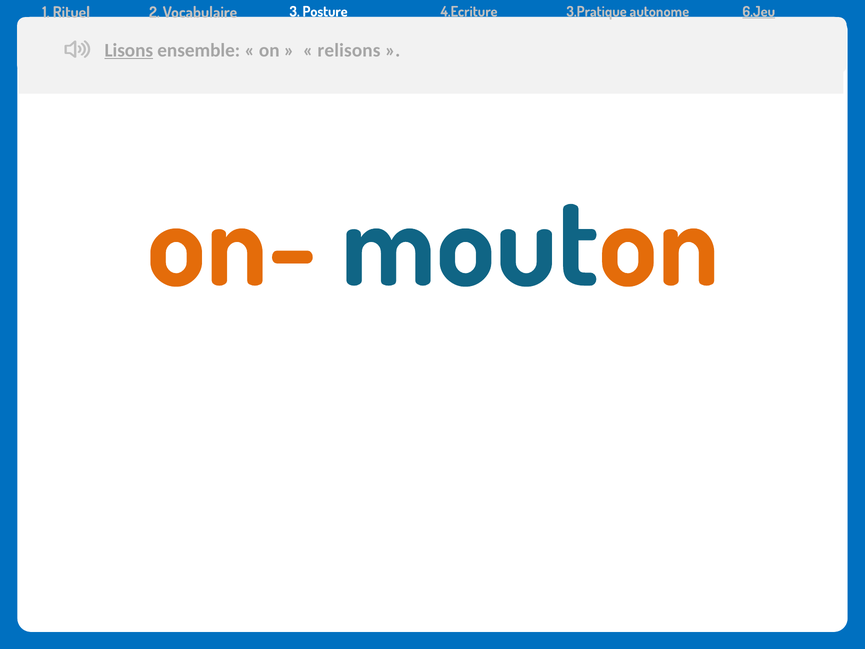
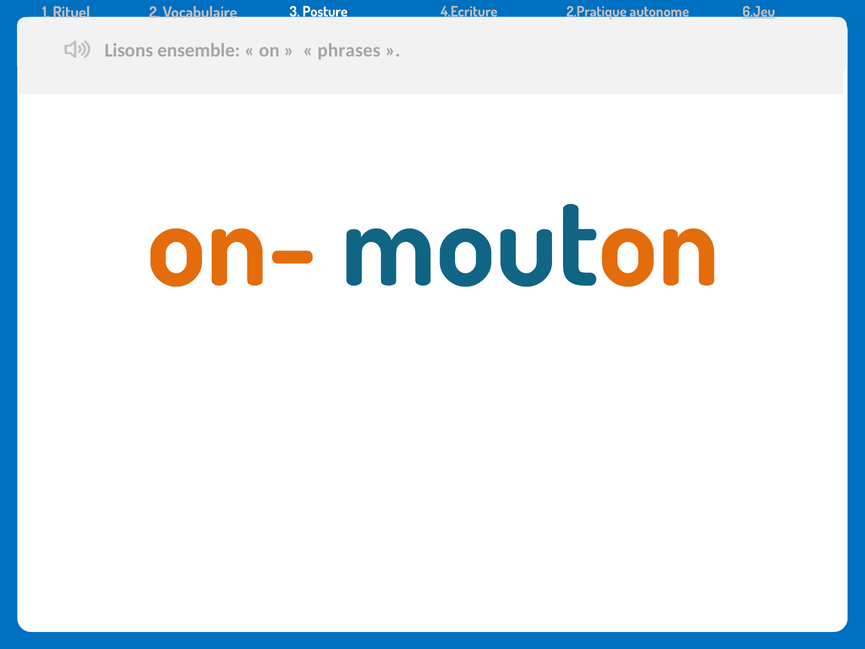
3.Pratique: 3.Pratique -> 2.Pratique (597, 12)
Lisons underline: present -> none (129, 50)
relisons: relisons -> phrases (349, 50)
